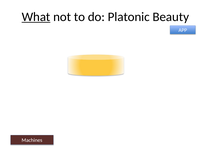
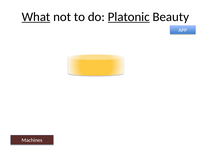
Platonic underline: none -> present (129, 17)
